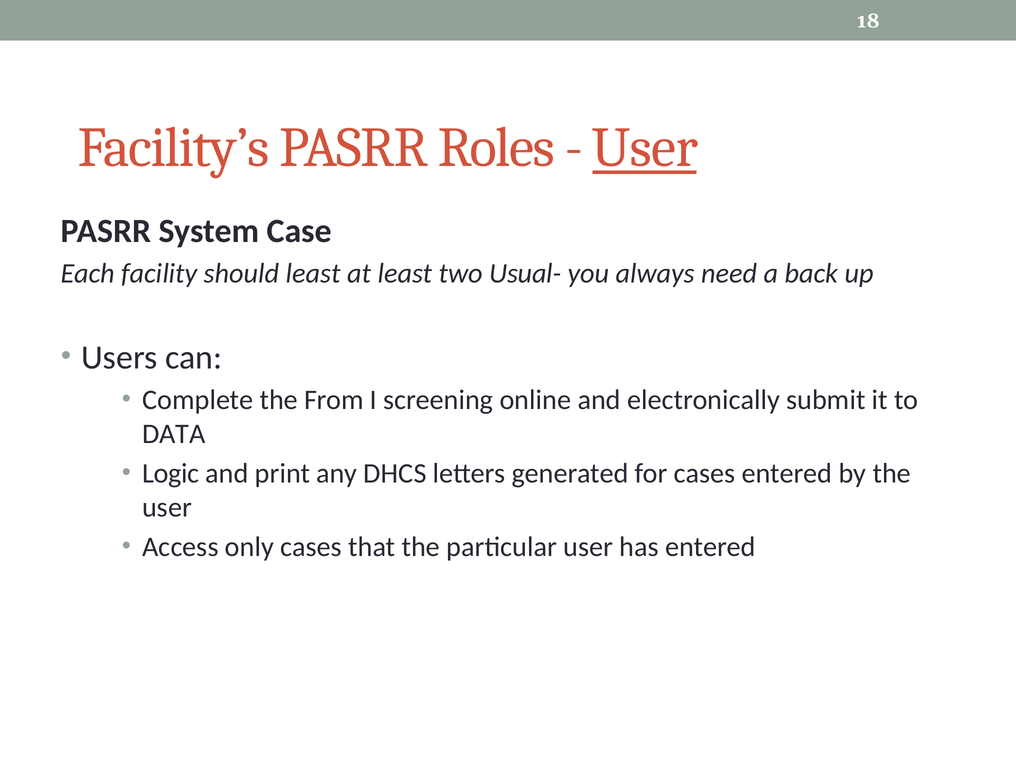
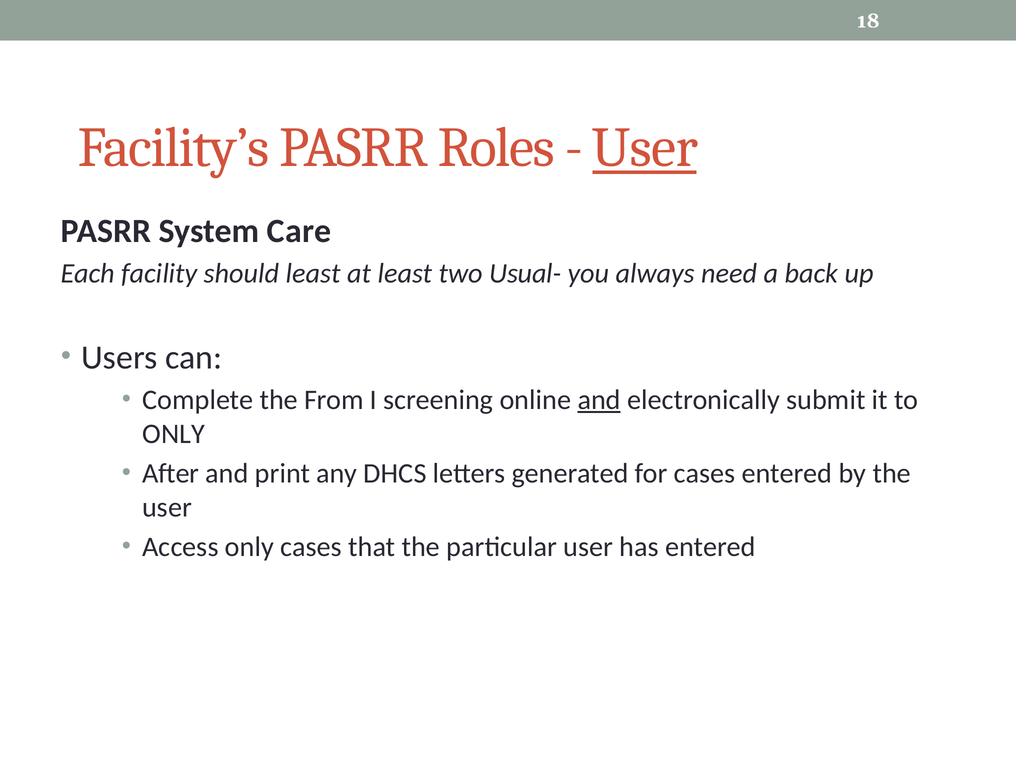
Case: Case -> Care (299, 231)
and underline: none -> present (599, 400)
DATA: DATA -> ONLY (174, 434)
Logic: Logic -> After (171, 473)
